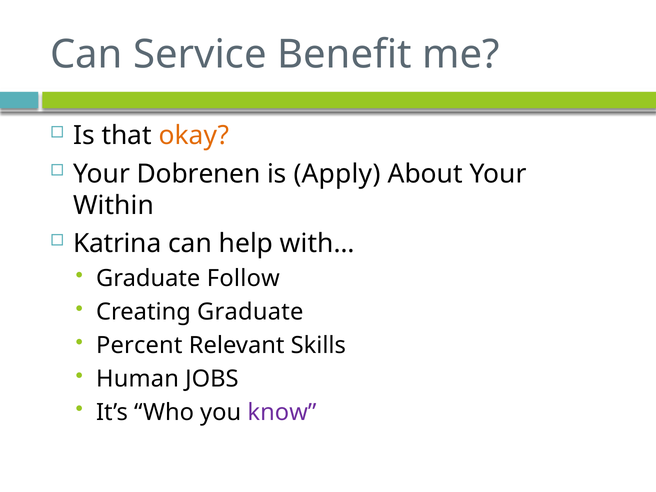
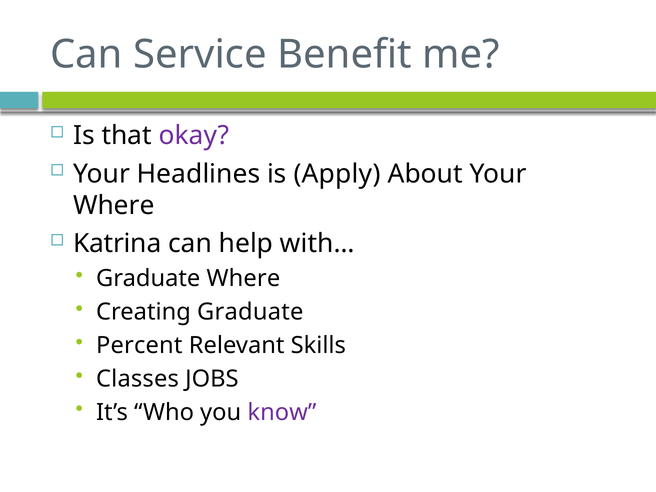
okay colour: orange -> purple (194, 136)
Dobrenen: Dobrenen -> Headlines (199, 174)
Within: Within -> Where (114, 206)
Graduate Follow: Follow -> Where (243, 279)
Human: Human -> Classes (137, 379)
